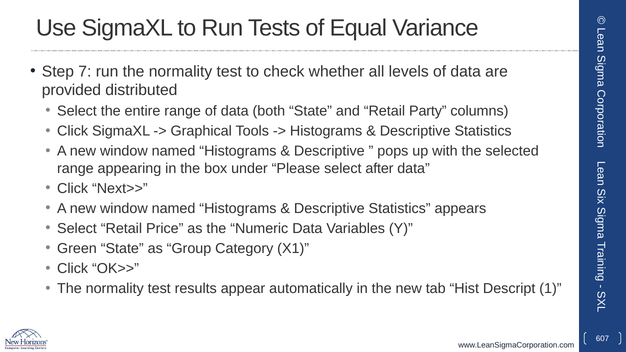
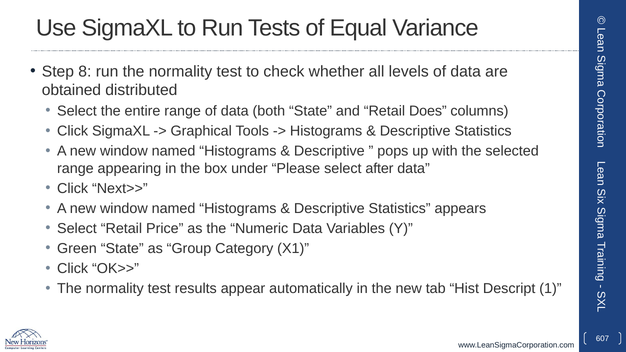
7: 7 -> 8 (85, 72)
provided: provided -> obtained (71, 90)
Party: Party -> Does (428, 111)
